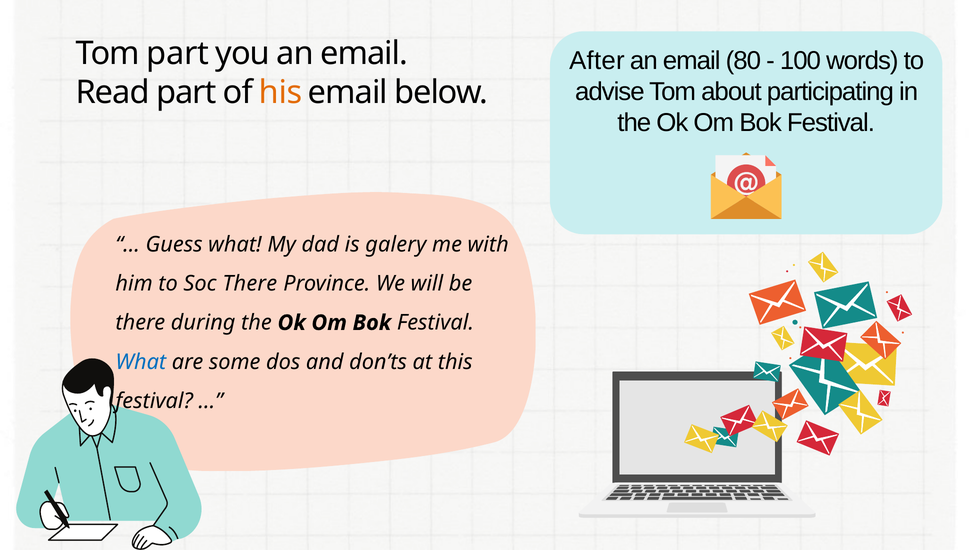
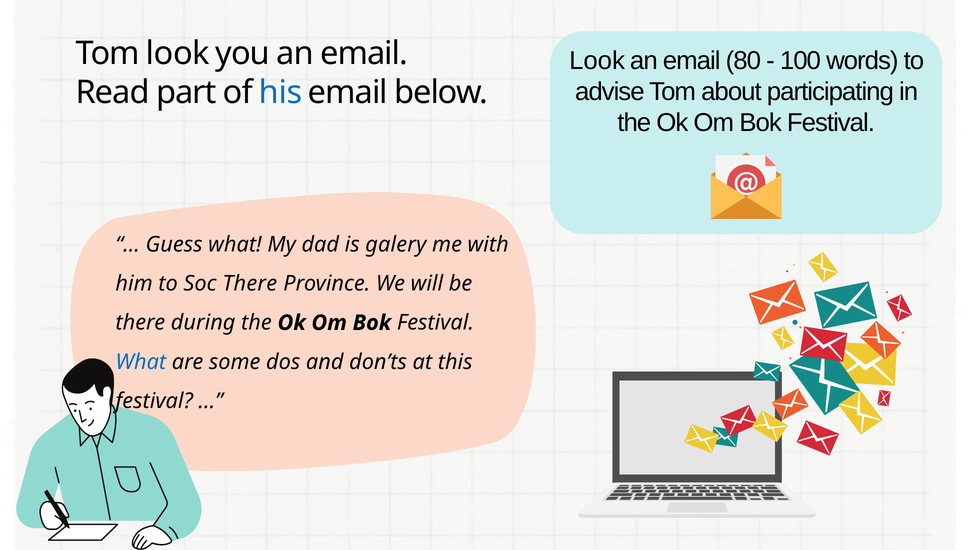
Tom part: part -> look (178, 53)
After: After -> Look (597, 61)
his colour: orange -> blue (281, 93)
